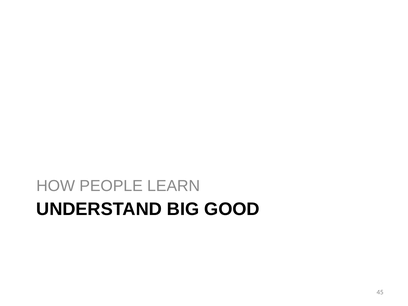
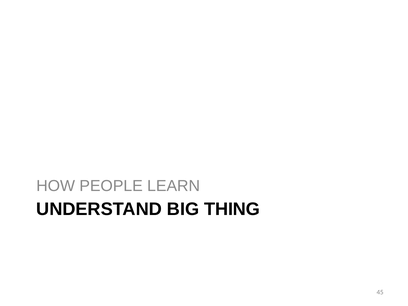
GOOD: GOOD -> THING (232, 209)
